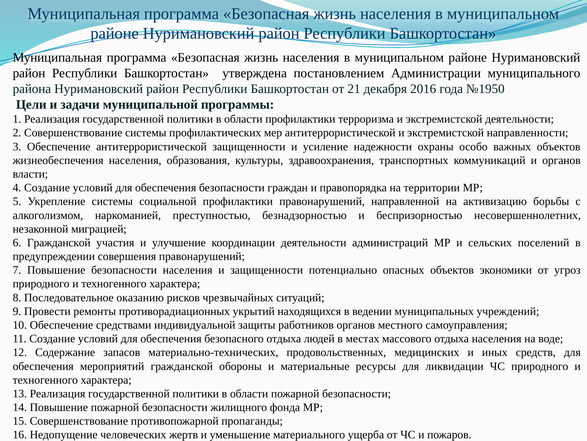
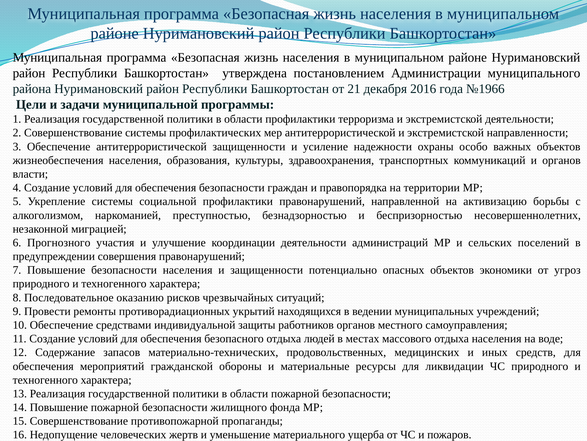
№1950: №1950 -> №1966 (485, 89)
6 Гражданской: Гражданской -> Прогнозного (59, 242)
